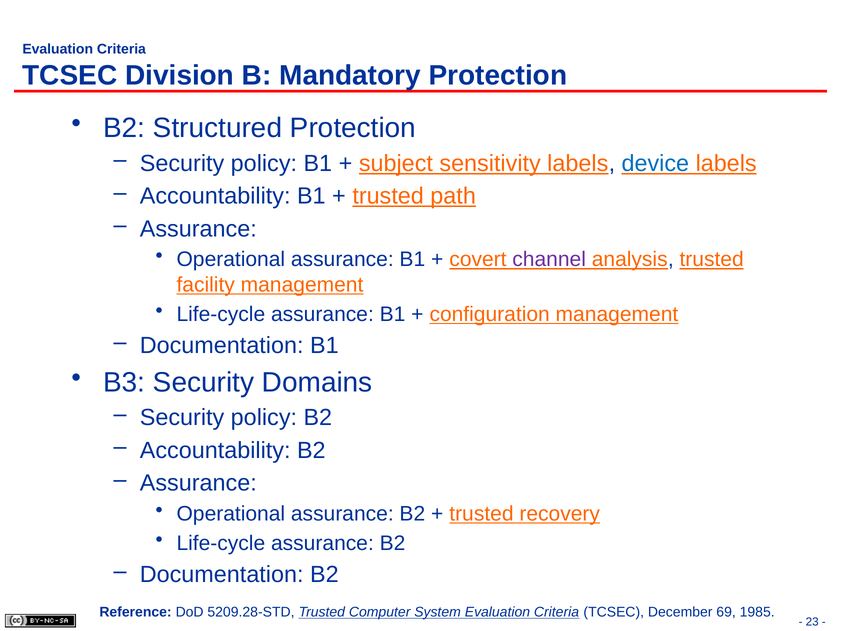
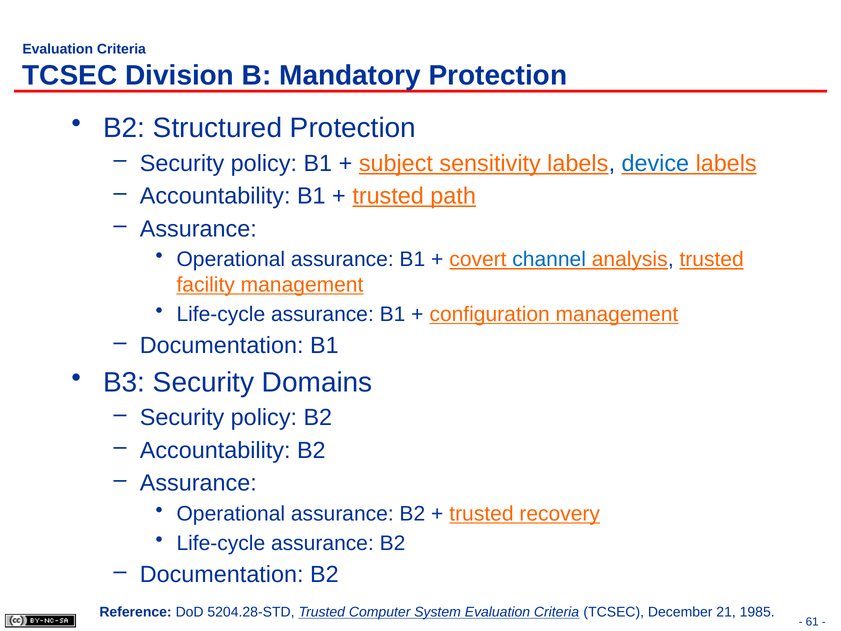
channel colour: purple -> blue (549, 259)
5209.28-STD: 5209.28-STD -> 5204.28-STD (251, 612)
69: 69 -> 21 (726, 612)
23: 23 -> 61 (812, 622)
